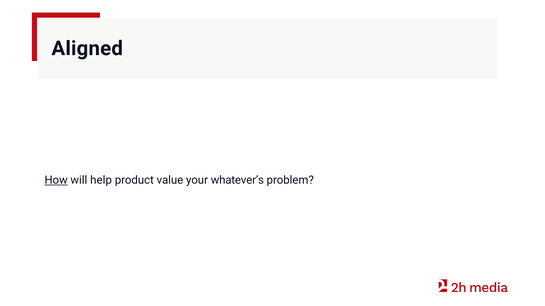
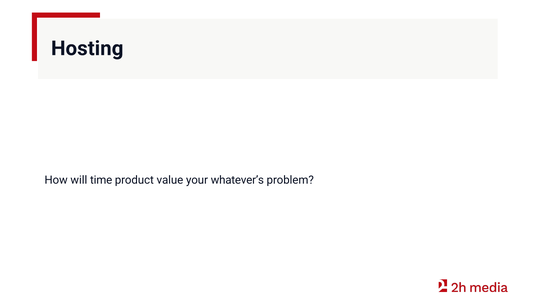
Aligned: Aligned -> Hosting (87, 49)
How underline: present -> none (56, 180)
help: help -> time (101, 180)
